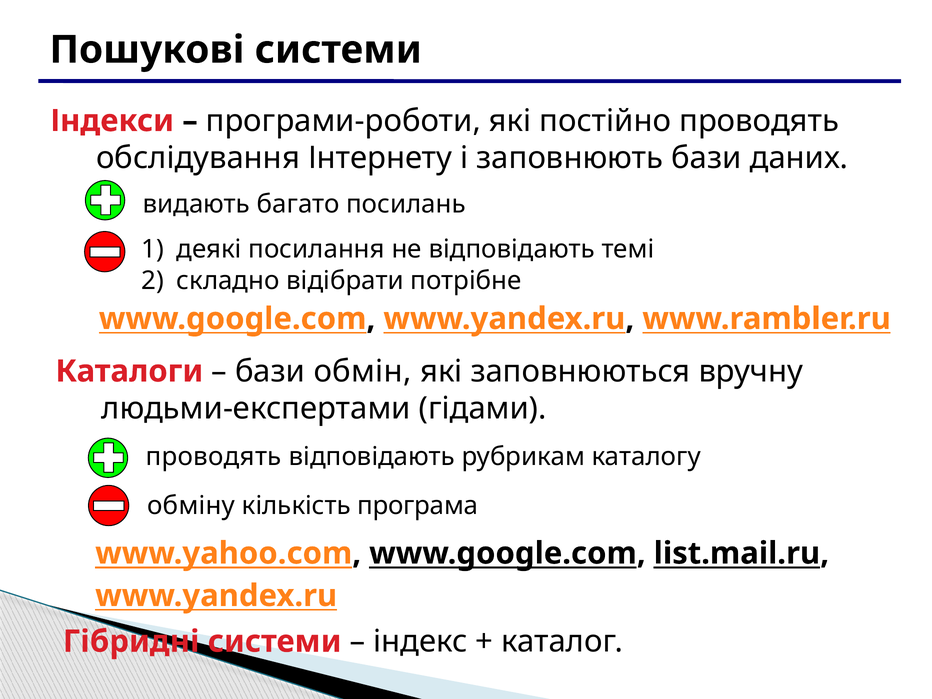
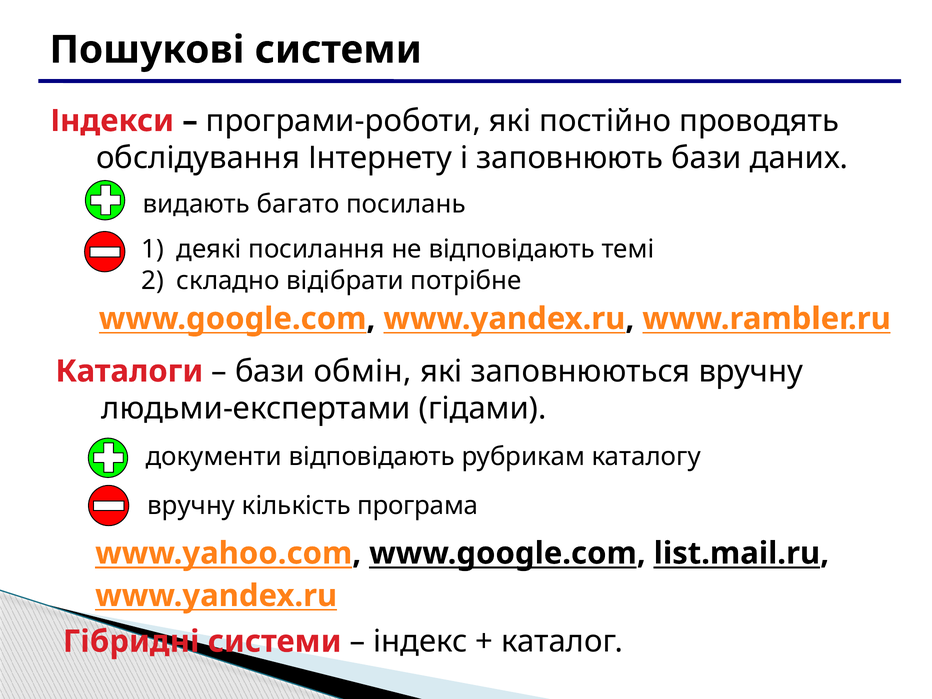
проводять: проводять -> документи (214, 457)
обміну: обміну -> вручну (191, 506)
